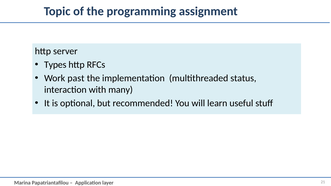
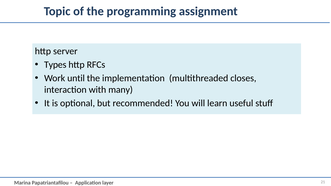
past: past -> until (76, 78)
status: status -> closes (243, 78)
